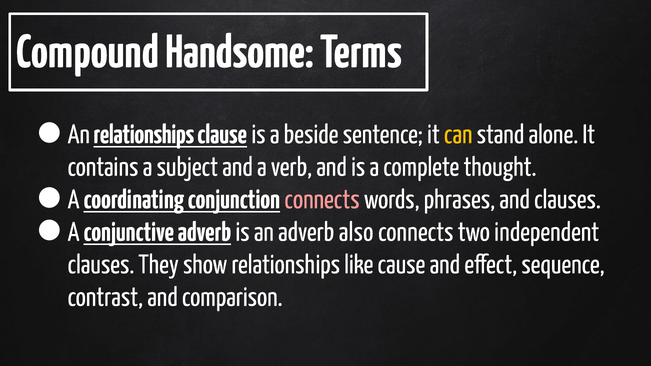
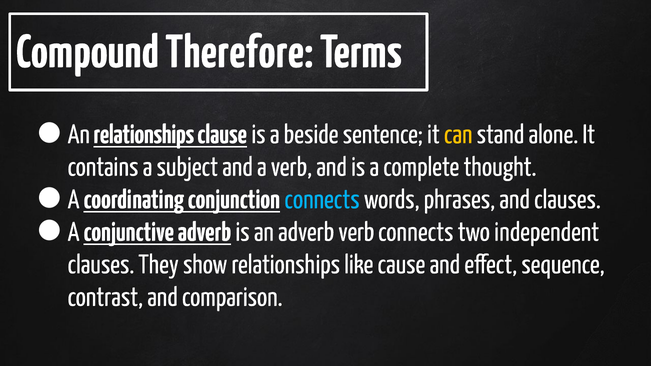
Handsome: Handsome -> Therefore (239, 52)
connects colour: pink -> light blue (322, 199)
adverb also: also -> verb (356, 232)
